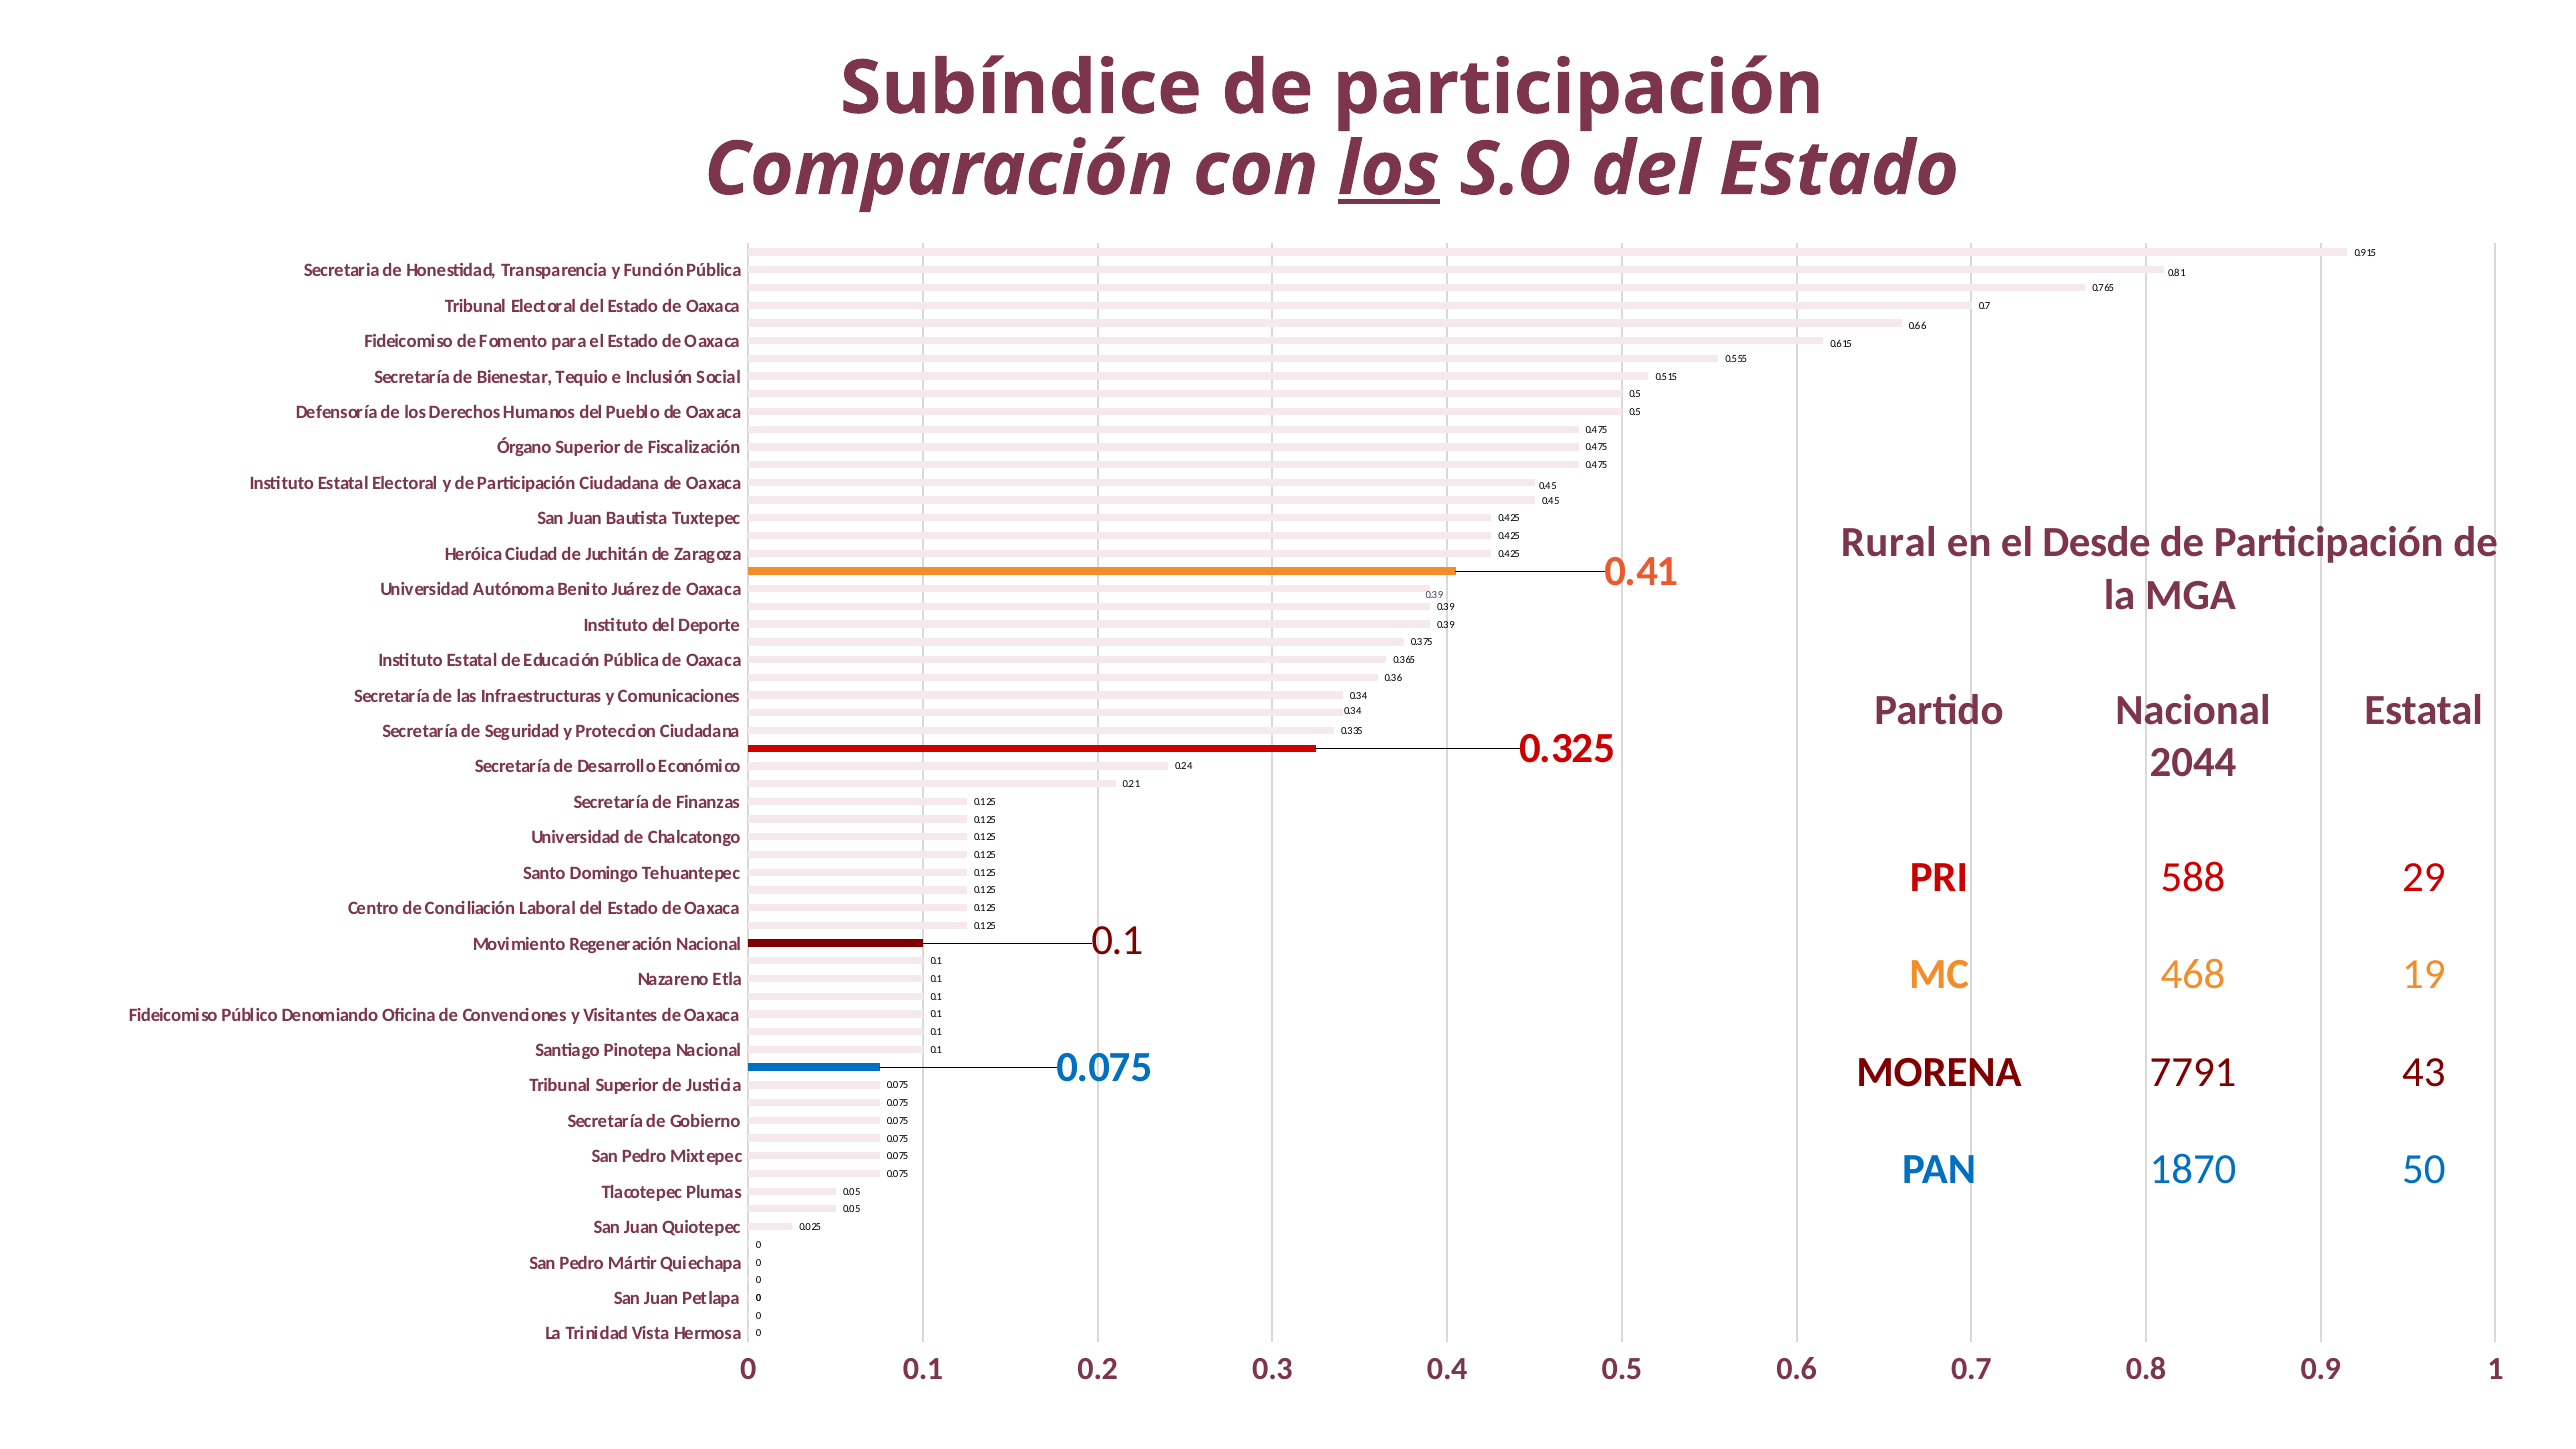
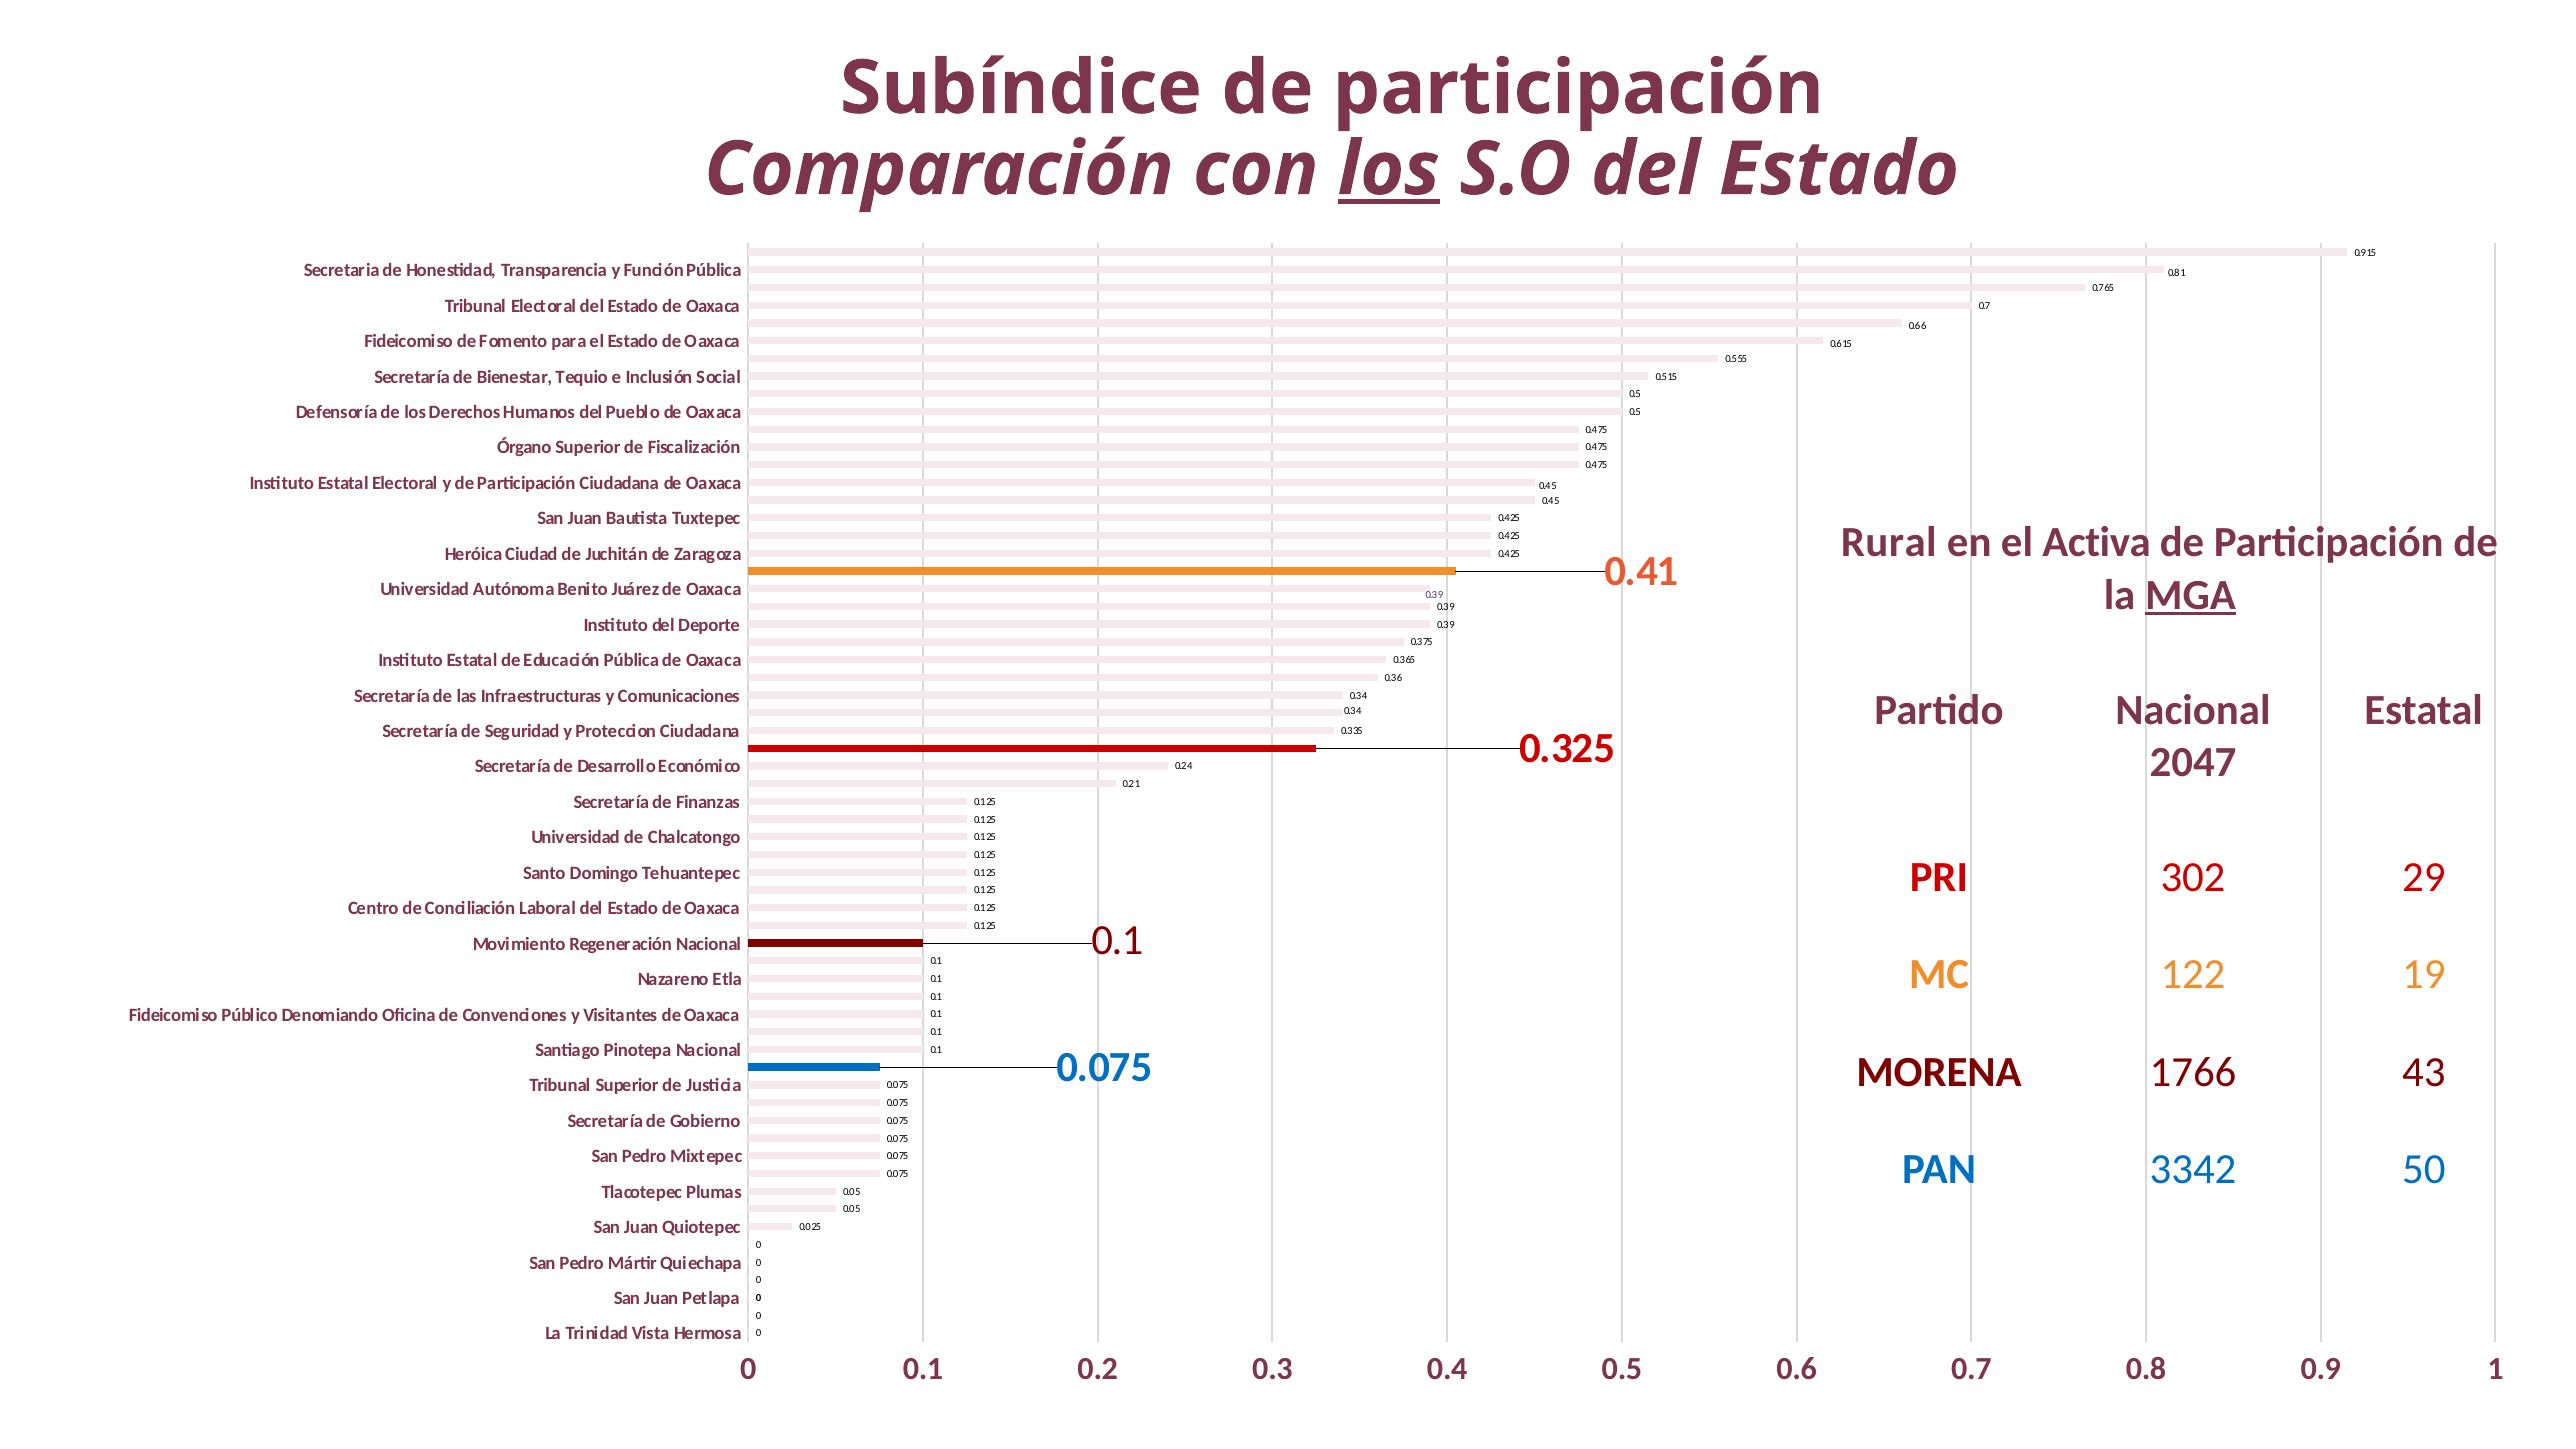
Desde: Desde -> Activa (2097, 542)
MGA underline: none -> present (2190, 595)
2044: 2044 -> 2047 (2193, 763)
588: 588 -> 302 (2193, 878)
468: 468 -> 122 (2193, 975)
7791: 7791 -> 1766 (2193, 1072)
1870: 1870 -> 3342 (2193, 1169)
